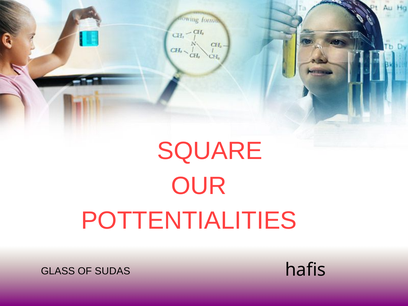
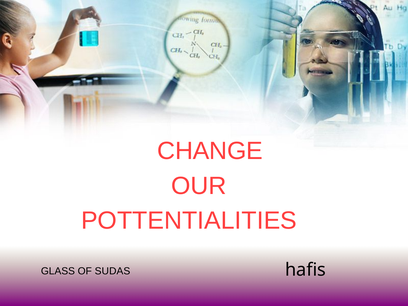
SQUARE: SQUARE -> CHANGE (210, 151)
